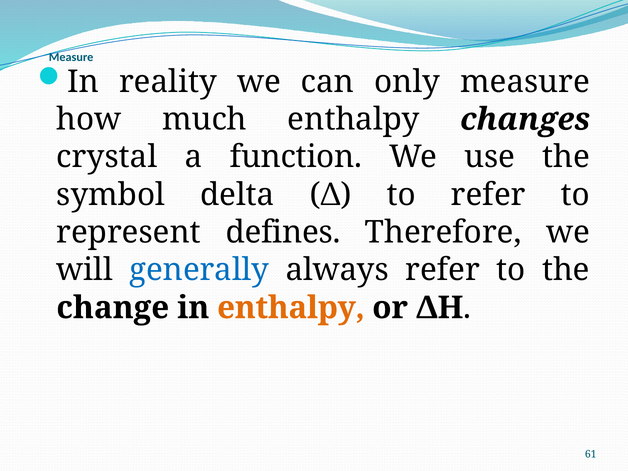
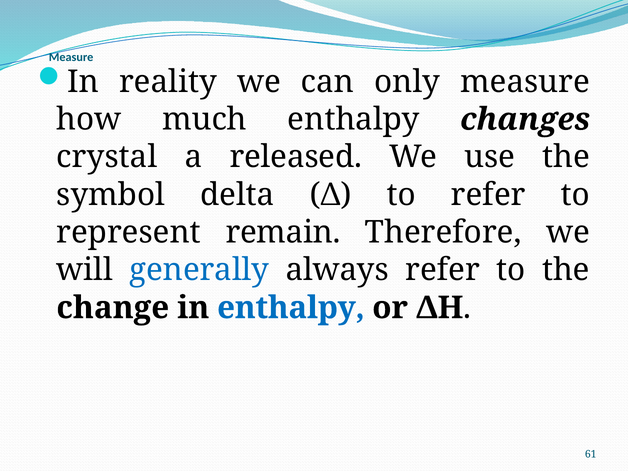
function: function -> released (296, 157)
defines: defines -> remain (283, 232)
enthalpy colour: orange -> blue (291, 308)
